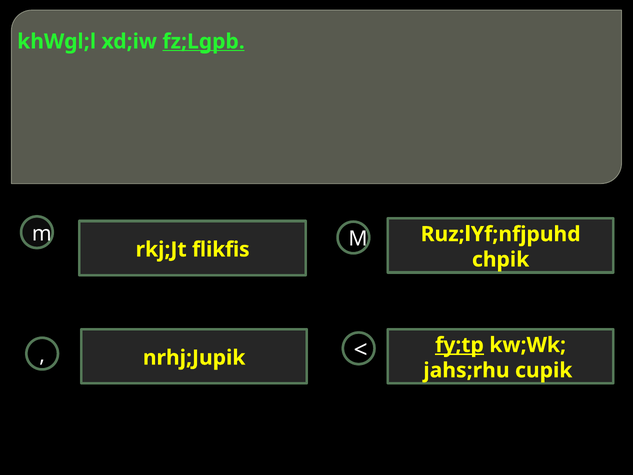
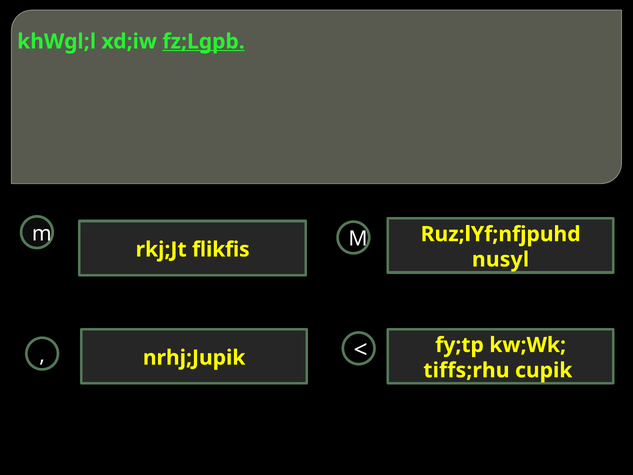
chpik: chpik -> nusyl (500, 259)
fy;tp underline: present -> none (460, 345)
jahs;rhu: jahs;rhu -> tiffs;rhu (466, 370)
